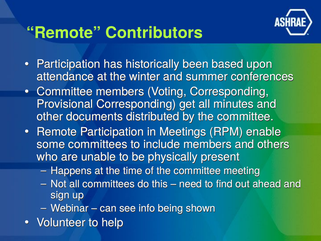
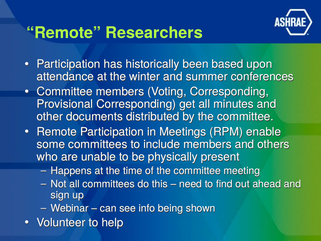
Contributors: Contributors -> Researchers (154, 33)
